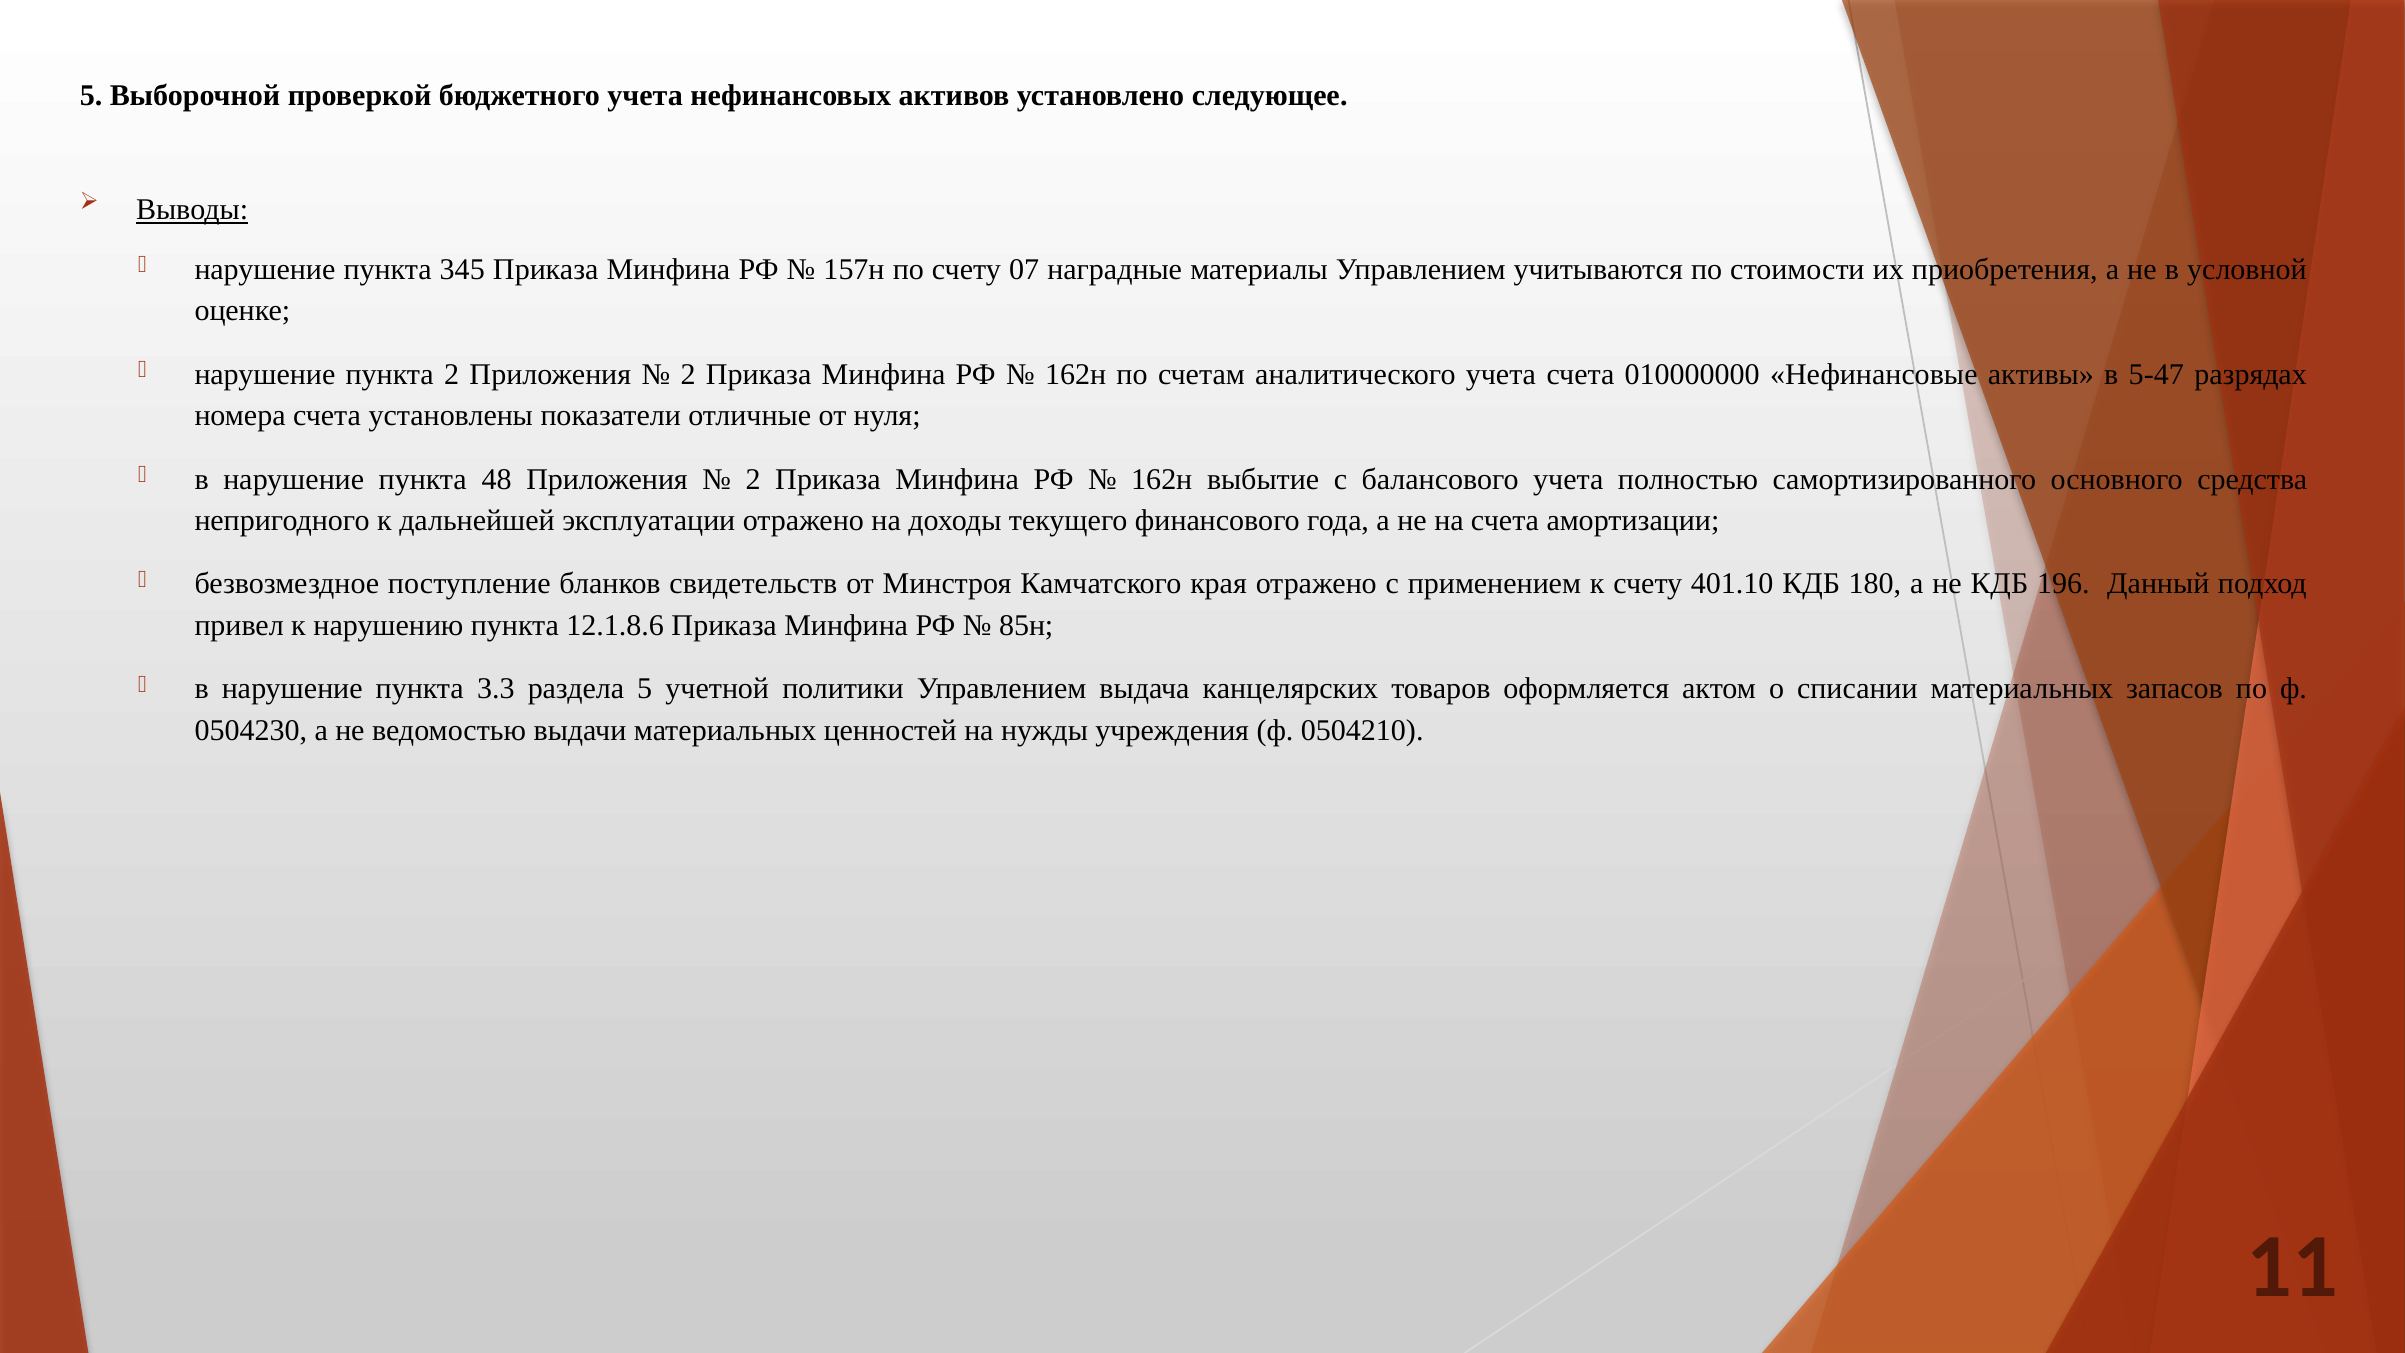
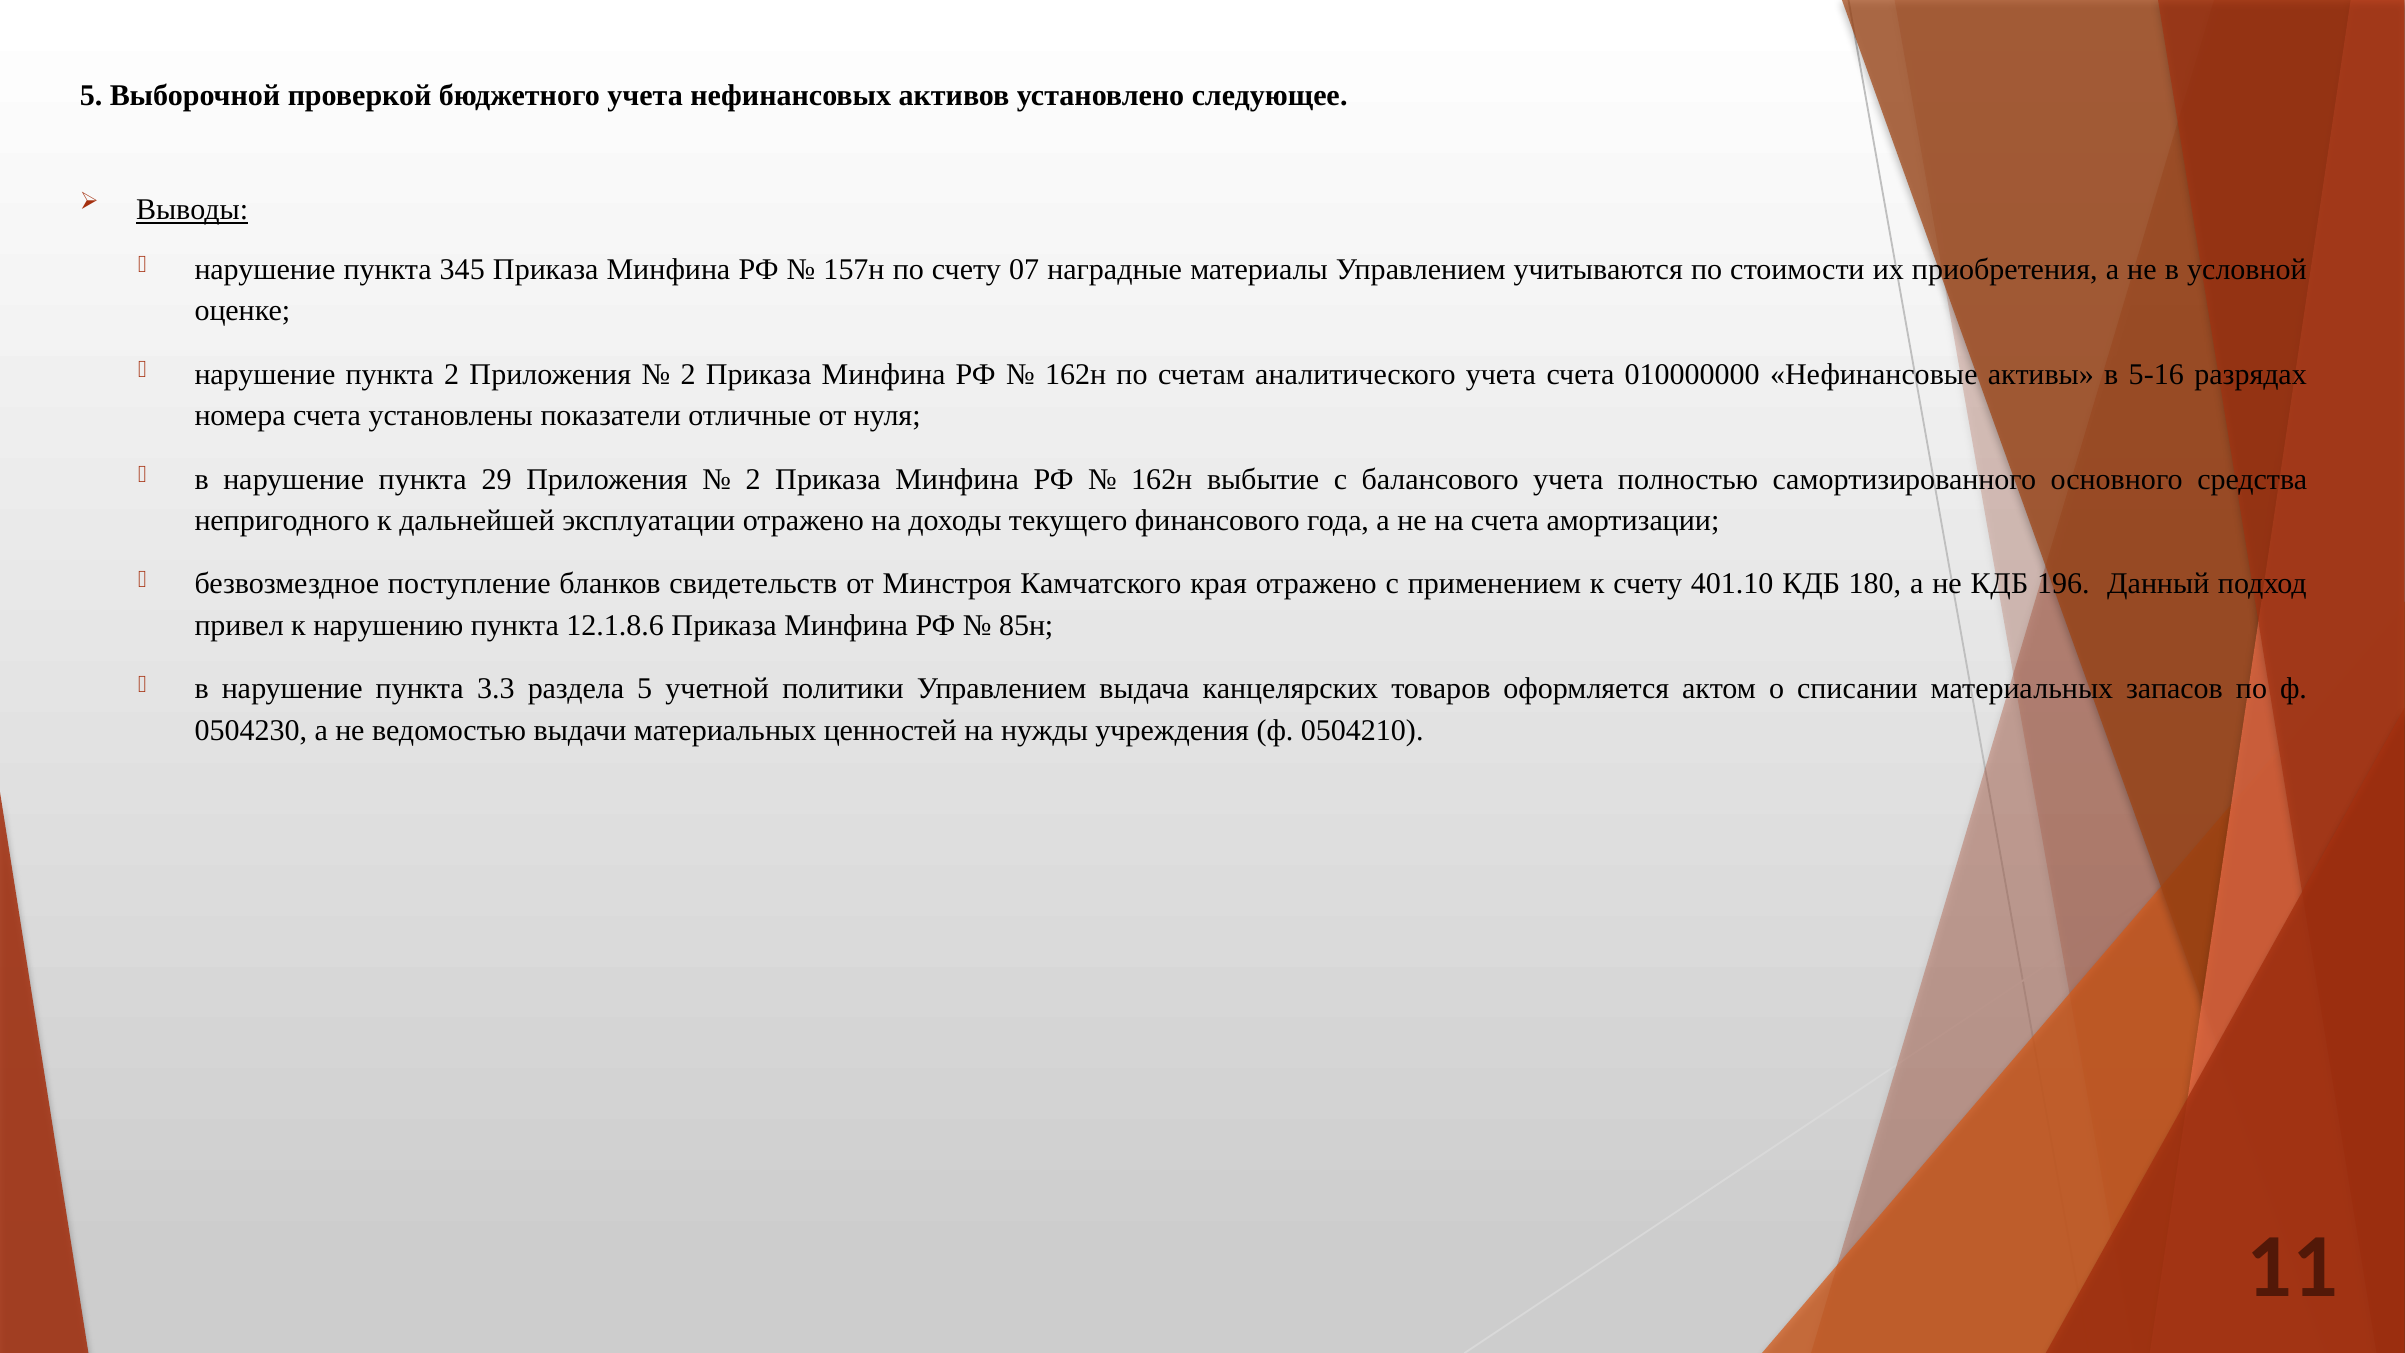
5-47: 5-47 -> 5-16 (2156, 374)
48: 48 -> 29 (497, 479)
